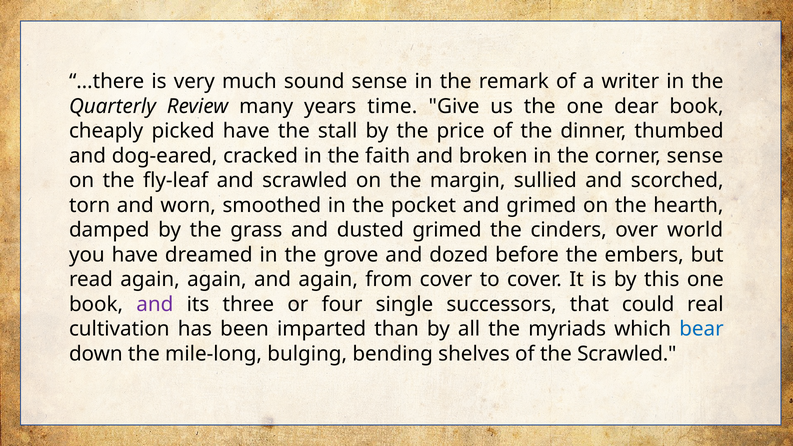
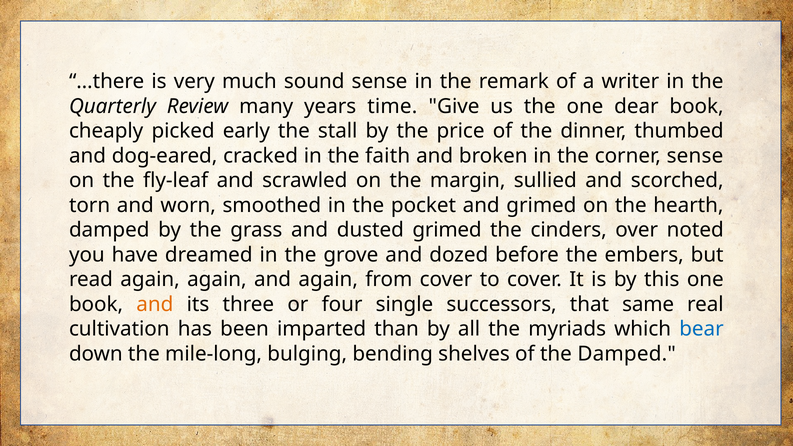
picked have: have -> early (246, 131)
world: world -> noted (695, 230)
and colour: purple -> orange (155, 304)
could: could -> same (648, 304)
the Scrawled: Scrawled -> Damped (627, 354)
